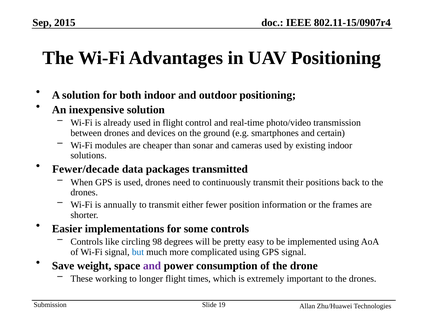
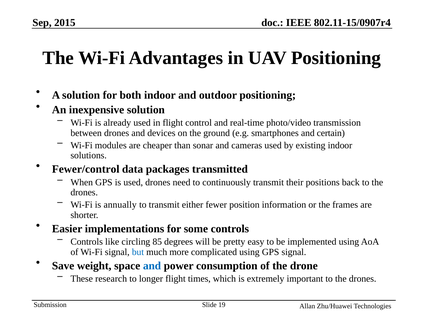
Fewer/decade: Fewer/decade -> Fewer/control (86, 169)
98: 98 -> 85 (157, 242)
and colour: purple -> blue (152, 266)
working: working -> research (111, 279)
